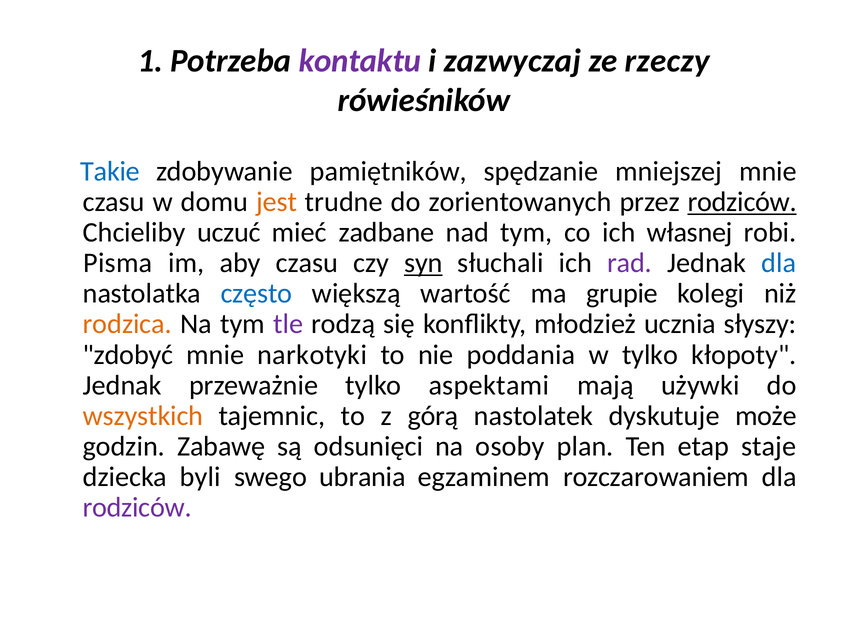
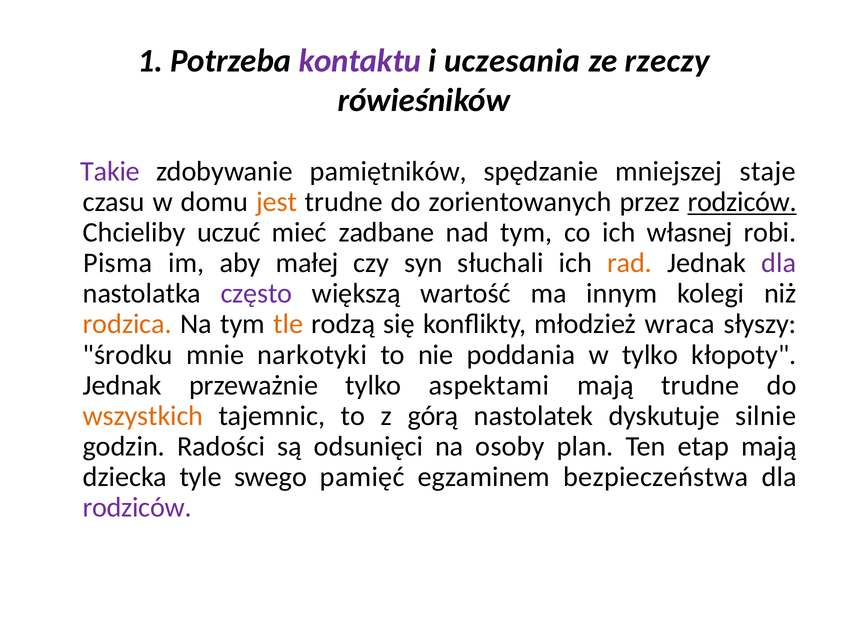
zazwyczaj: zazwyczaj -> uczesania (512, 61)
Takie colour: blue -> purple (110, 172)
mniejszej mnie: mnie -> staje (768, 172)
aby czasu: czasu -> małej (307, 263)
syn underline: present -> none (423, 263)
rad colour: purple -> orange (630, 263)
dla colour: blue -> purple (779, 263)
często colour: blue -> purple (256, 294)
grupie: grupie -> innym (622, 294)
tle colour: purple -> orange (288, 324)
ucznia: ucznia -> wraca (680, 324)
zdobyć: zdobyć -> środku (128, 355)
mają używki: używki -> trudne (700, 385)
może: może -> silnie (766, 416)
Zabawę: Zabawę -> Radości (221, 446)
etap staje: staje -> mają (769, 446)
byli: byli -> tyle (201, 477)
ubrania: ubrania -> pamięć (362, 477)
rozczarowaniem: rozczarowaniem -> bezpieczeństwa (656, 477)
